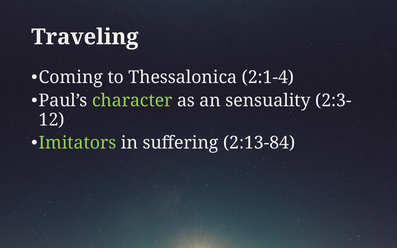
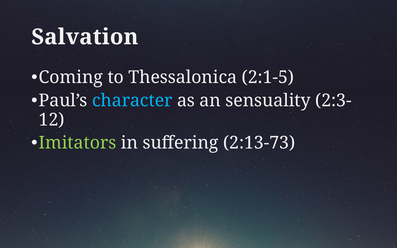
Traveling: Traveling -> Salvation (85, 37)
2:1-4: 2:1-4 -> 2:1-5 (268, 77)
character colour: light green -> light blue (132, 101)
2:13-84: 2:13-84 -> 2:13-73 (259, 143)
